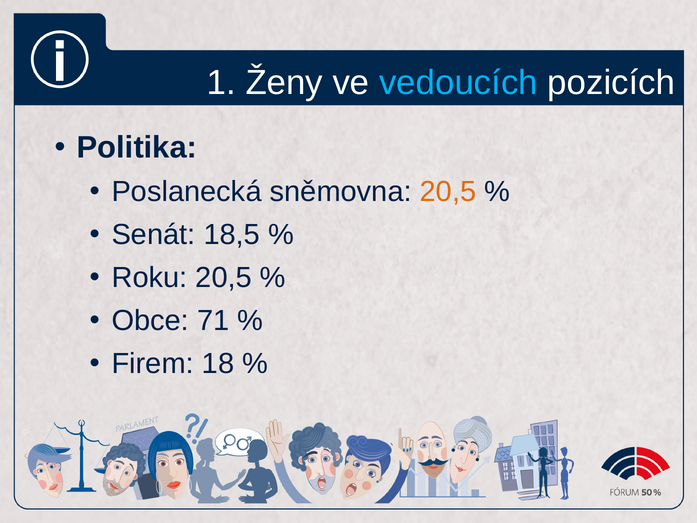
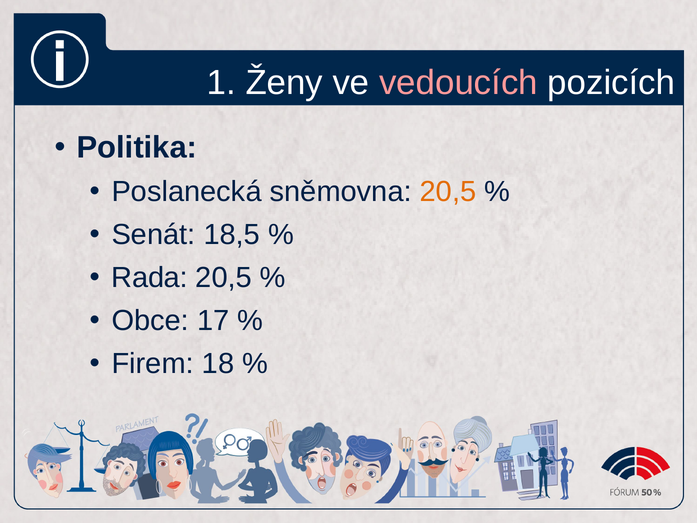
vedoucích colour: light blue -> pink (458, 83)
Roku: Roku -> Rada (150, 278)
71: 71 -> 17 (213, 321)
